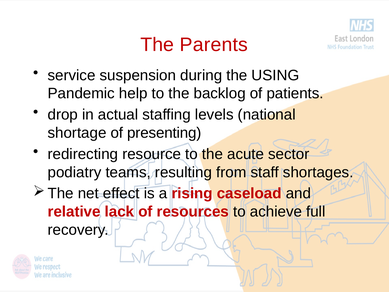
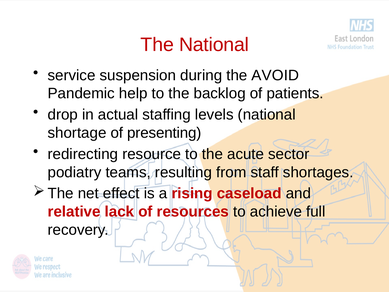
The Parents: Parents -> National (214, 45)
USING: USING -> AVOID (275, 75)
